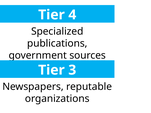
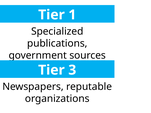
4: 4 -> 1 (72, 15)
